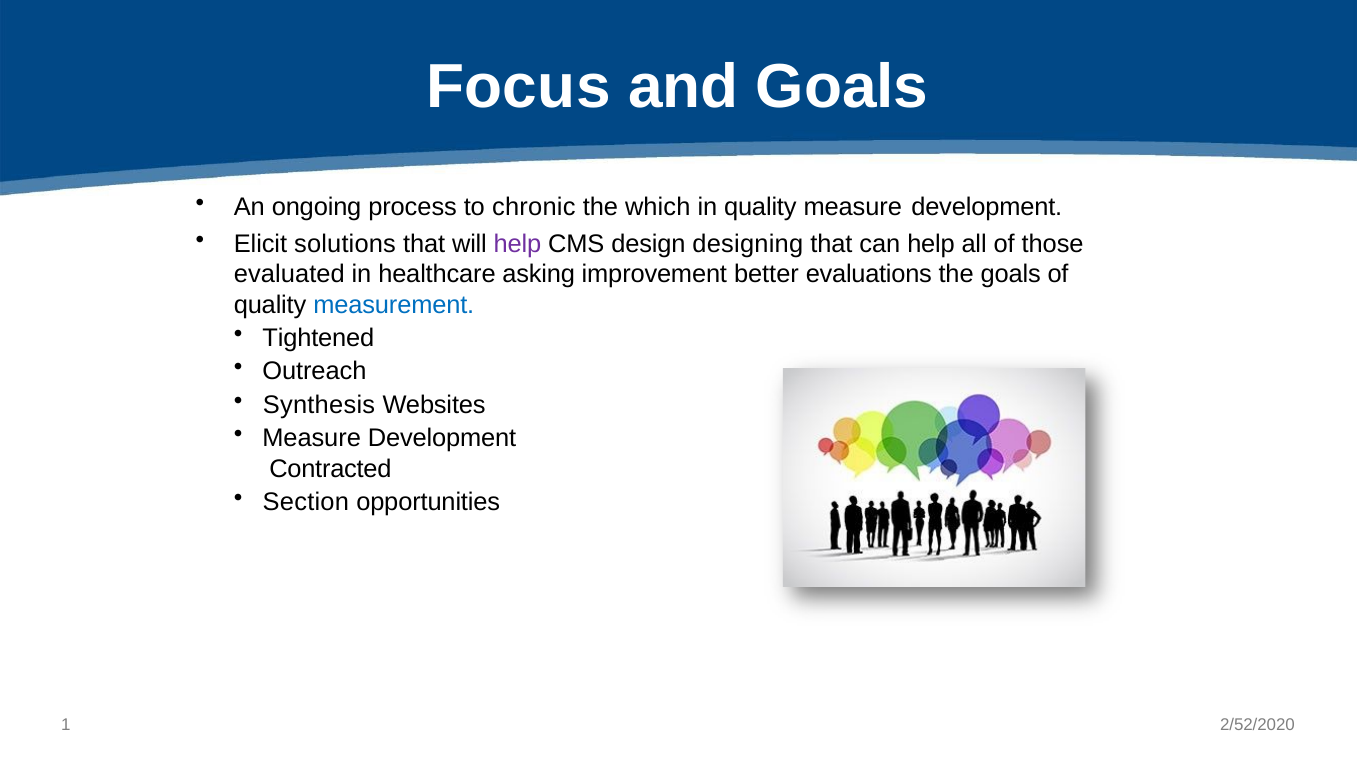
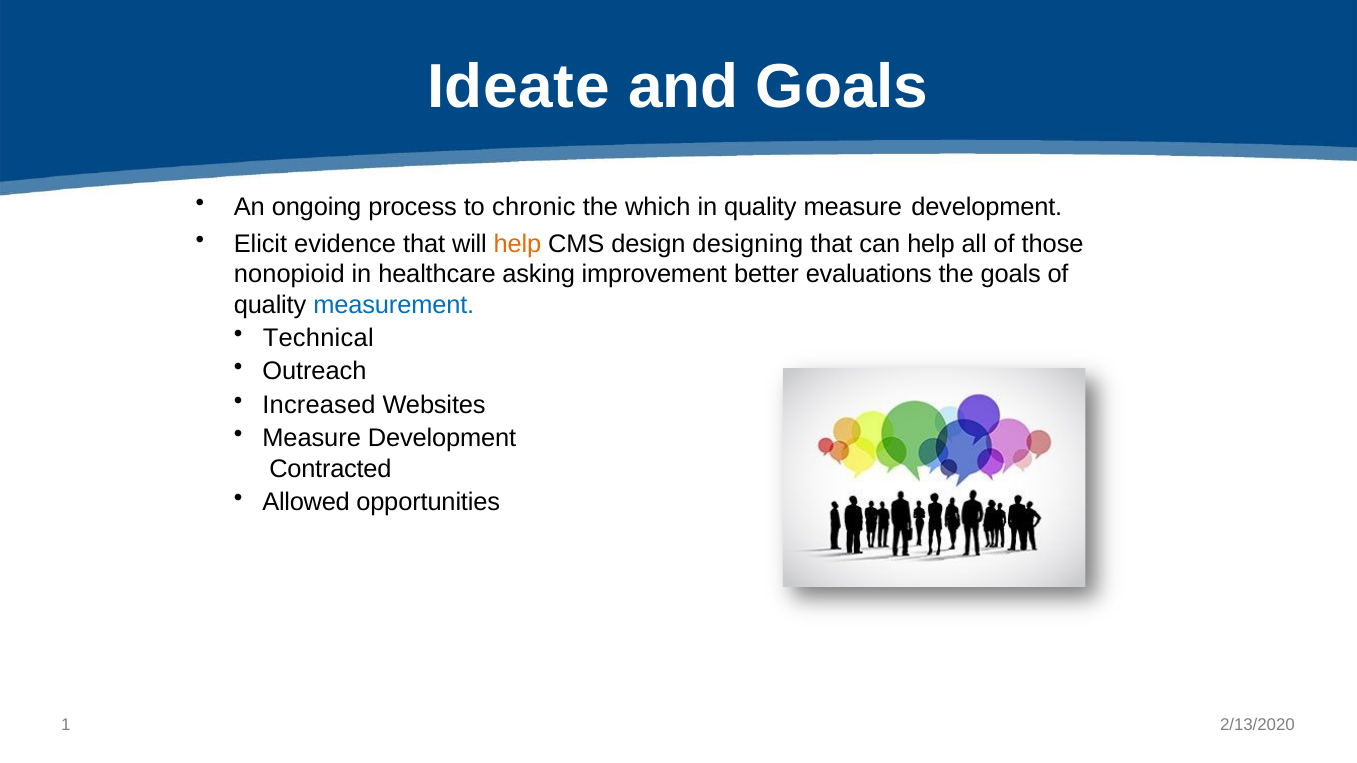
Focus: Focus -> Ideate (518, 88)
solutions: solutions -> evidence (345, 244)
help colour: purple -> orange (517, 244)
evaluated: evaluated -> nonopioid (289, 274)
Tightened: Tightened -> Technical (318, 338)
Synthesis: Synthesis -> Increased (319, 405)
Section: Section -> Allowed (306, 502)
2/52/2020: 2/52/2020 -> 2/13/2020 (1257, 725)
